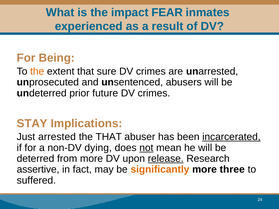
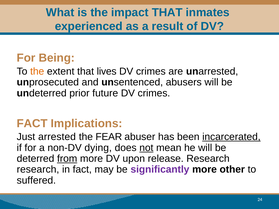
impact FEAR: FEAR -> THAT (167, 12)
sure: sure -> lives (107, 71)
STAY: STAY -> FACT (32, 124)
the THAT: THAT -> FEAR (109, 137)
from underline: none -> present (67, 159)
release underline: present -> none (166, 159)
assertive: assertive -> research (38, 170)
significantly colour: orange -> purple (160, 170)
three: three -> other (232, 170)
